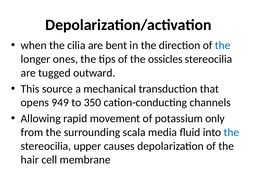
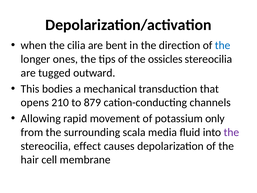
source: source -> bodies (57, 89)
949: 949 -> 210 (60, 102)
350: 350 -> 879 (92, 102)
the colour: blue -> purple (231, 132)
upper: upper -> effect (87, 146)
